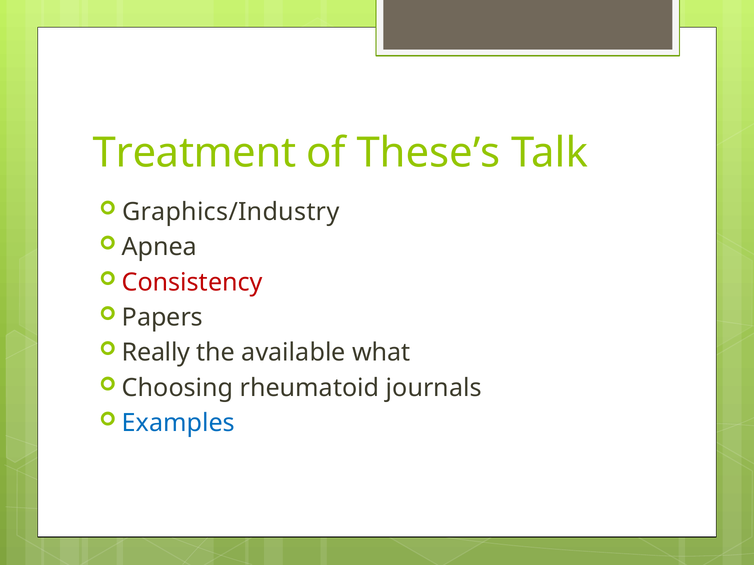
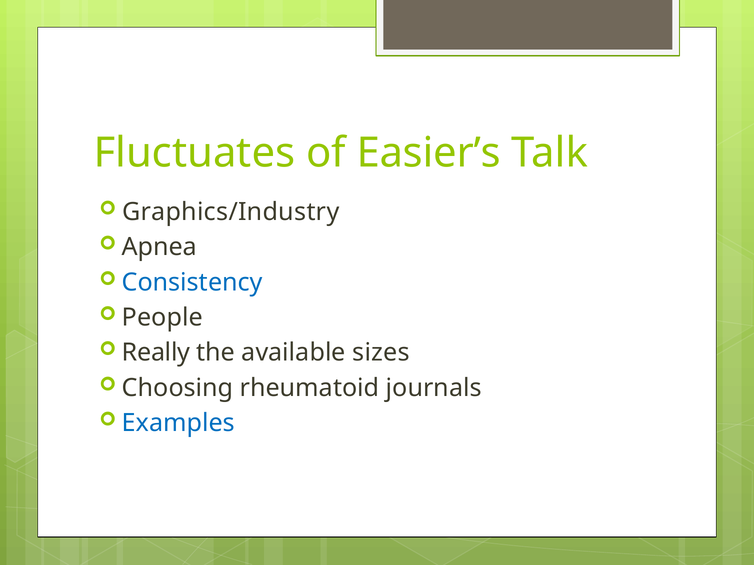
Treatment: Treatment -> Fluctuates (194, 153)
These’s: These’s -> Easier’s (429, 153)
Consistency colour: red -> blue (192, 283)
Papers: Papers -> People (162, 318)
what: what -> sizes (381, 353)
